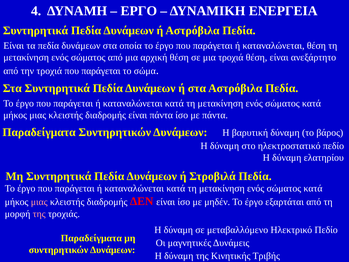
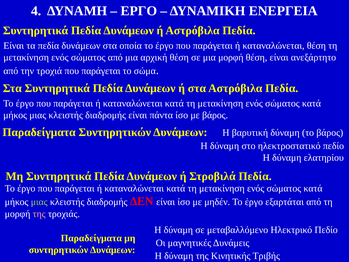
μια τροχιά: τροχιά -> μορφή (231, 57)
με πάντα: πάντα -> βάρος (215, 115)
μιας colour: pink -> light green (39, 202)
